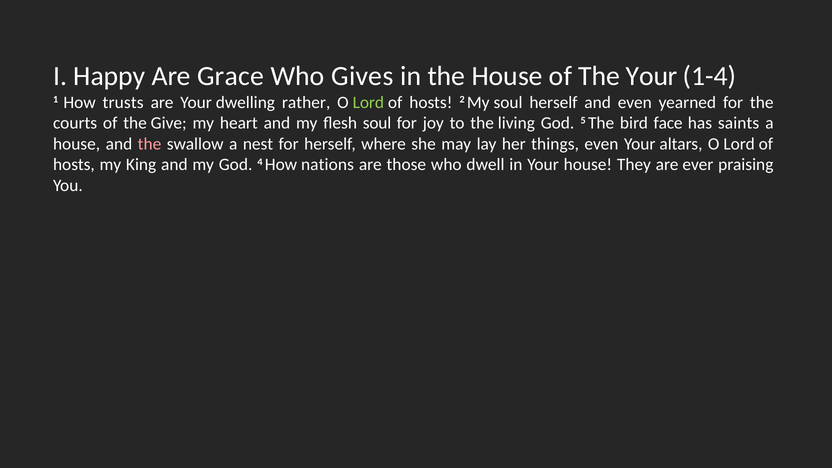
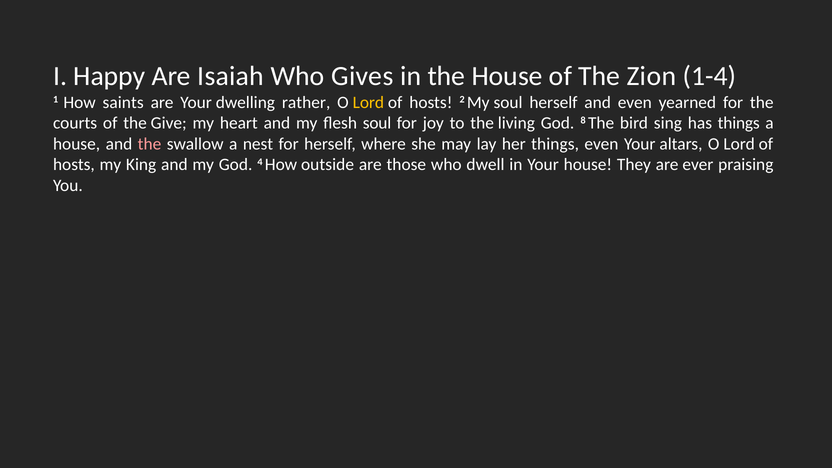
Grace: Grace -> Isaiah (231, 76)
The Your: Your -> Zion (651, 76)
trusts: trusts -> saints (123, 102)
Lord colour: light green -> yellow (368, 102)
5: 5 -> 8 (583, 120)
face: face -> sing (668, 123)
has saints: saints -> things (739, 123)
nations: nations -> outside (328, 165)
